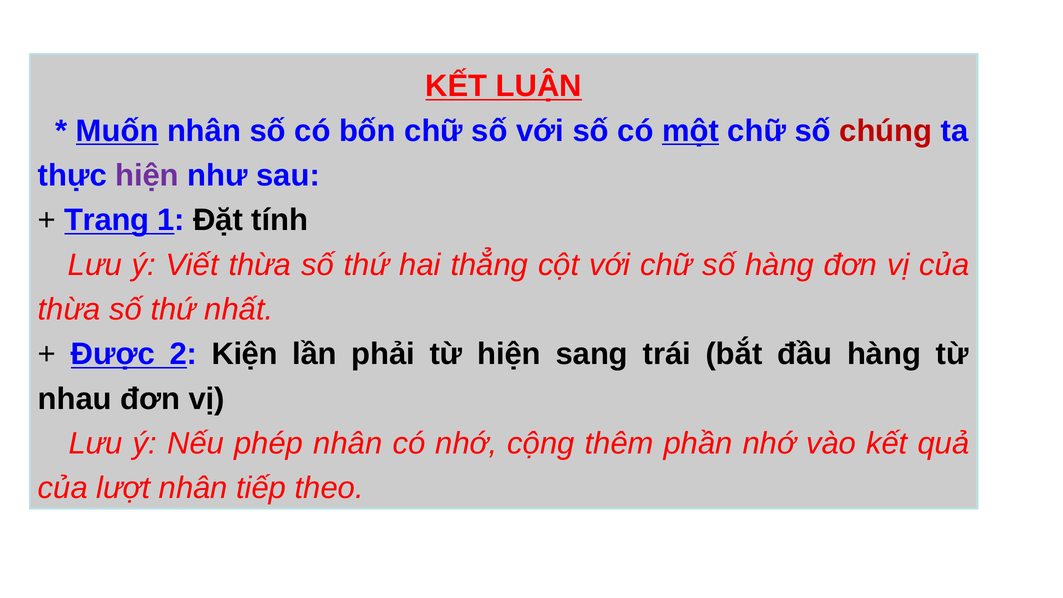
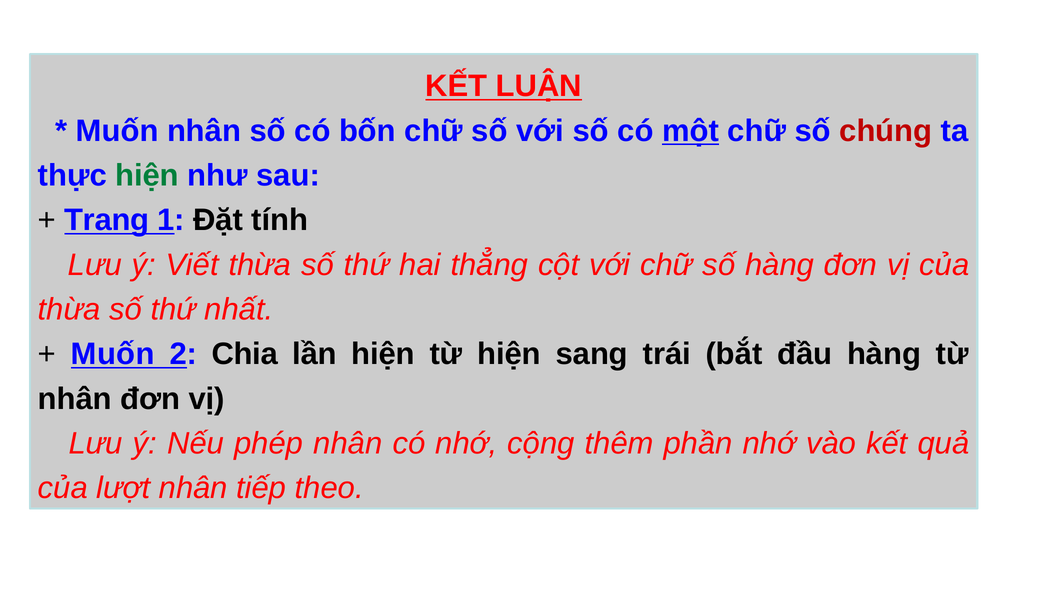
Muốn underline: present -> none (117, 131)
hiện colour: purple -> green (147, 176)
Được: Được -> Muốn (113, 354)
Kiện: Kiện -> Chia (245, 354)
lần phải: phải -> hiện (383, 354)
nhau: nhau -> nhân (75, 399)
